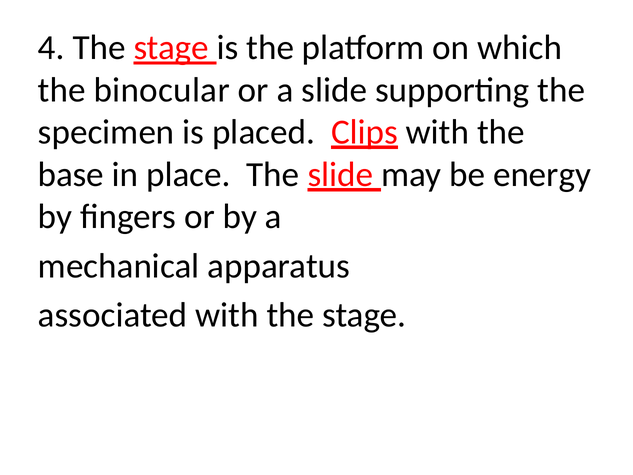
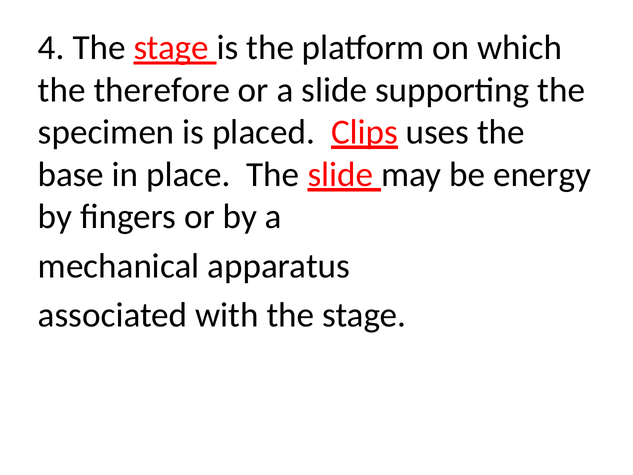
binocular: binocular -> therefore (162, 90)
with: with -> uses (437, 132)
